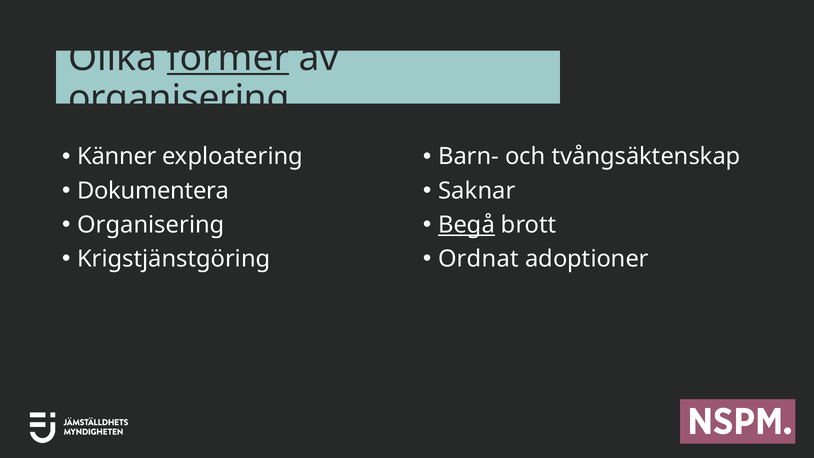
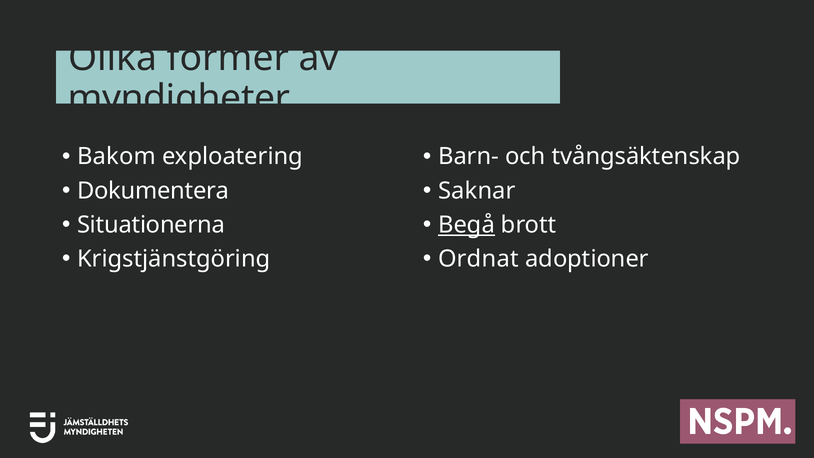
former underline: present -> none (228, 58)
organisering: organisering -> myndigheter (179, 98)
Känner: Känner -> Bakom (117, 157)
Organisering: Organisering -> Situationerna (151, 225)
